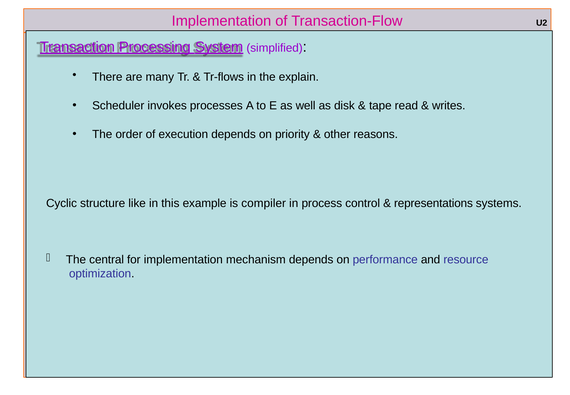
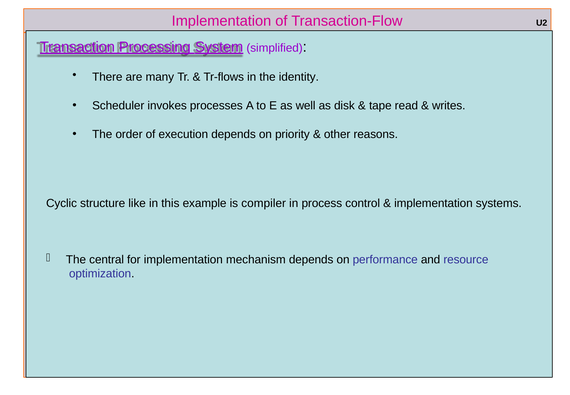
explain: explain -> identity (299, 77)
representations: representations -> implementation (433, 203)
